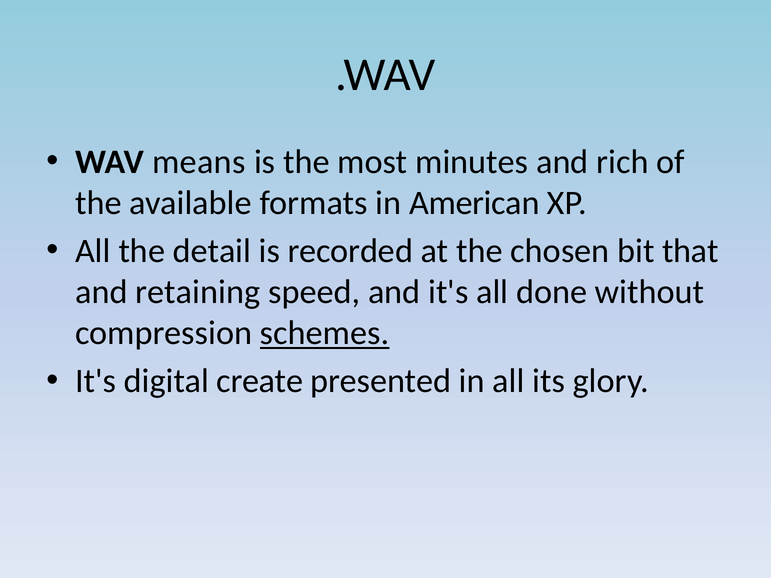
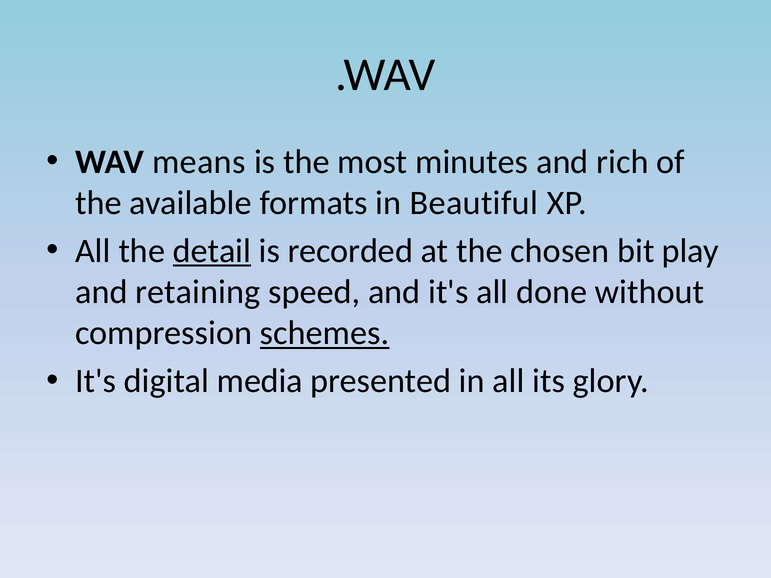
American: American -> Beautiful (474, 203)
detail underline: none -> present (212, 251)
that: that -> play (690, 251)
create: create -> media (260, 381)
